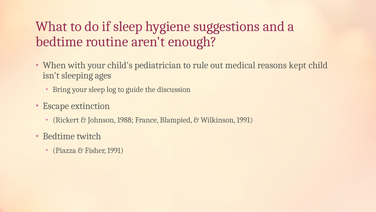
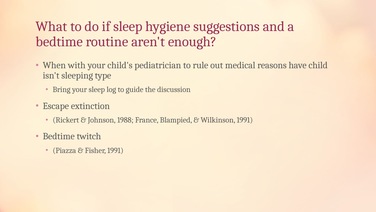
kept: kept -> have (298, 65)
ages: ages -> type (103, 75)
